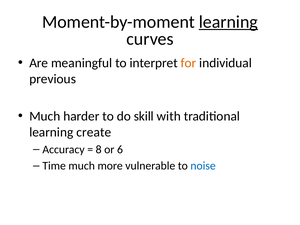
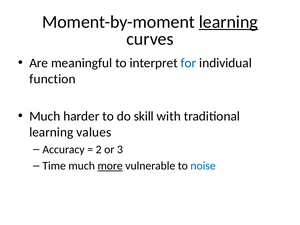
for colour: orange -> blue (189, 63)
previous: previous -> function (53, 79)
create: create -> values (94, 132)
8: 8 -> 2 (99, 150)
6: 6 -> 3 (120, 150)
more underline: none -> present (110, 166)
